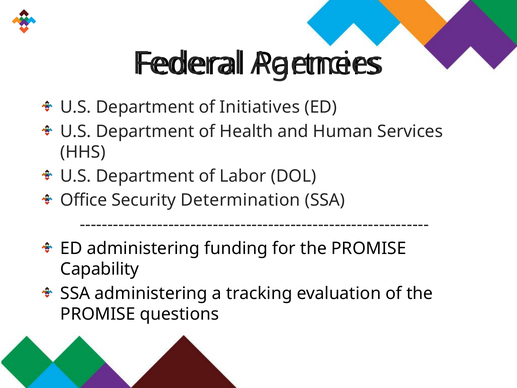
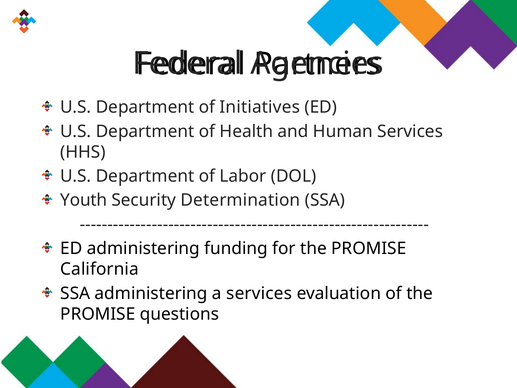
Office: Office -> Youth (84, 200)
Capability: Capability -> California (100, 269)
a tracking: tracking -> services (259, 293)
